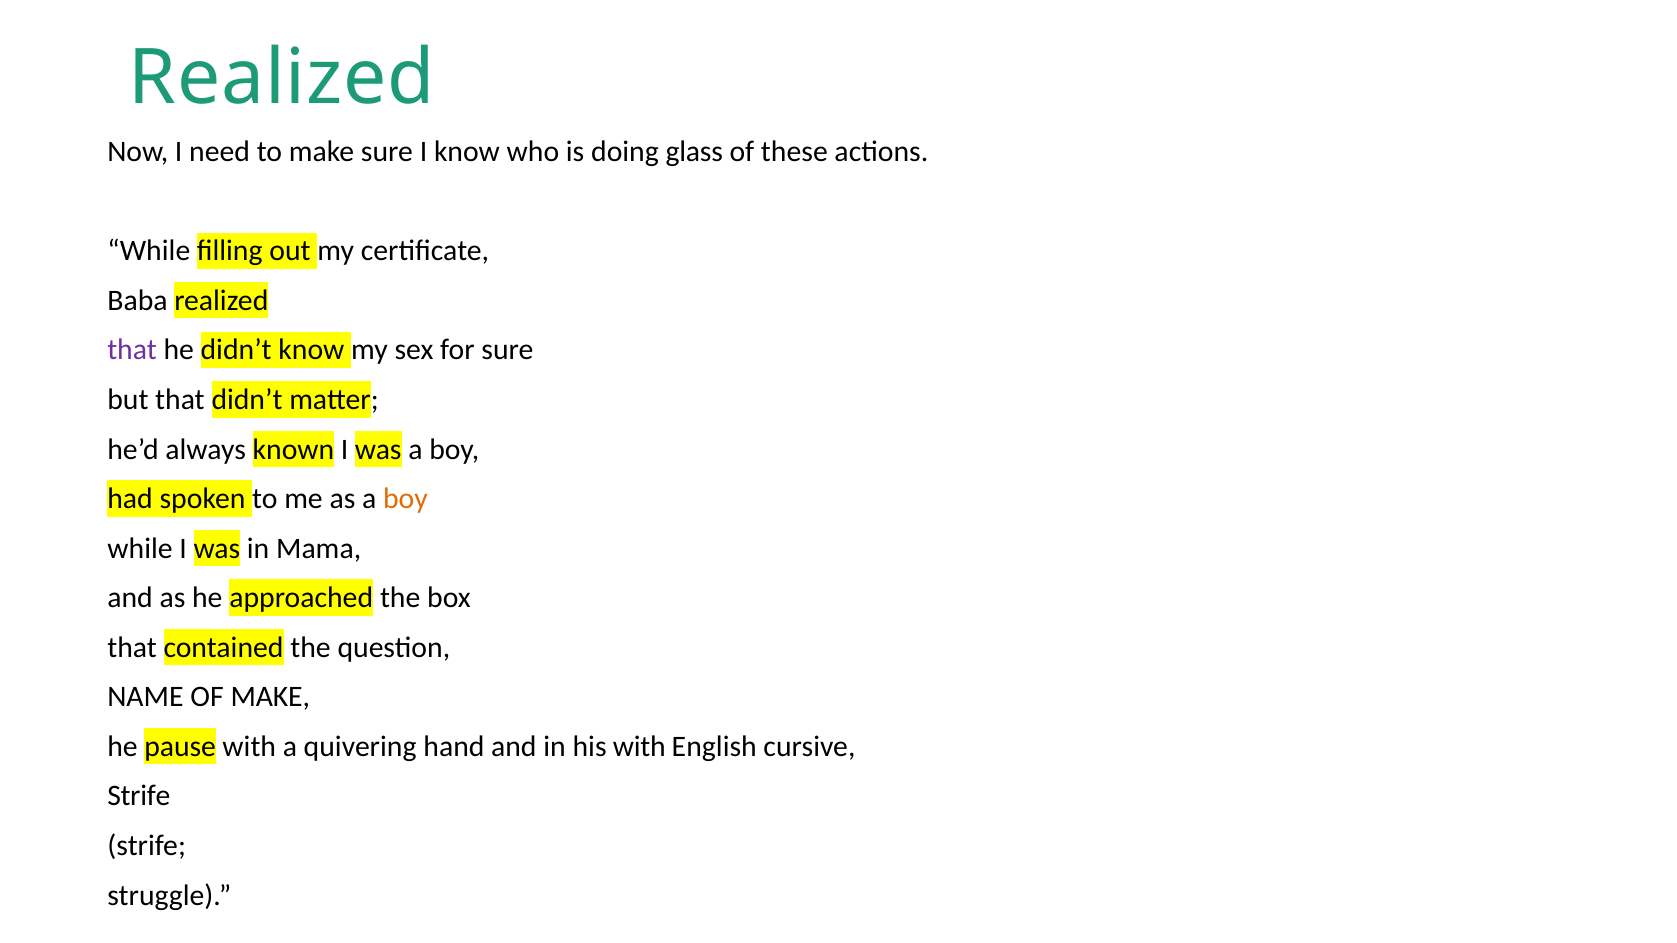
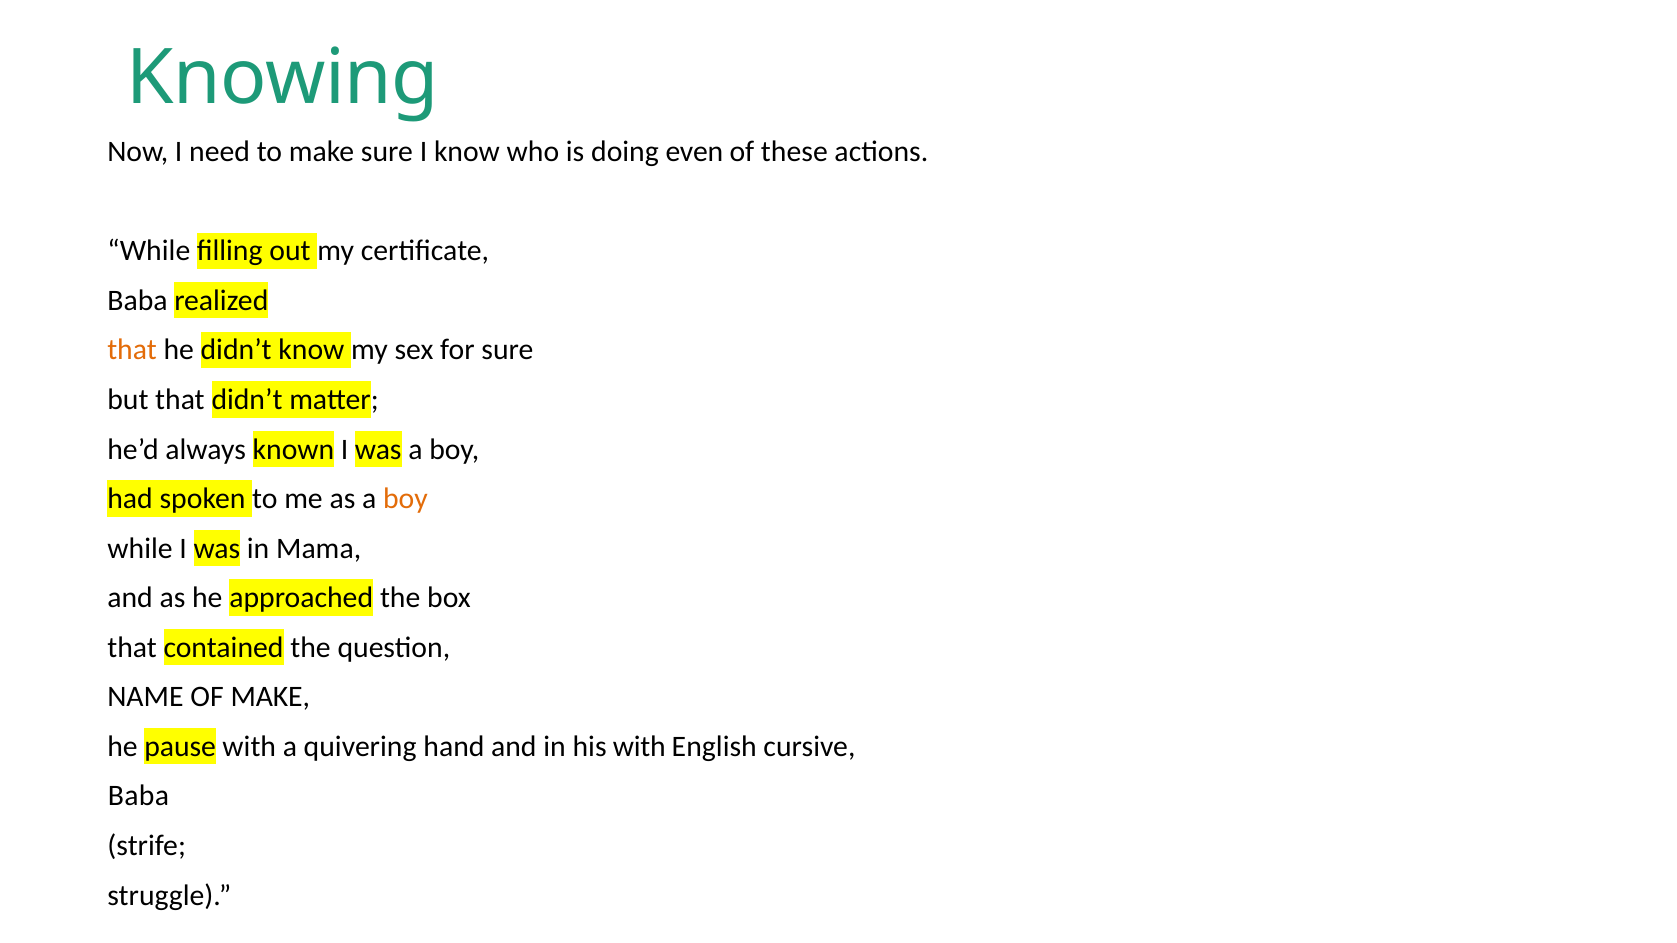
Realized: Realized -> Knowing (283, 78)
glass: glass -> even (694, 152)
that colour: purple -> orange (132, 350)
Strife: Strife -> Baba (139, 796)
